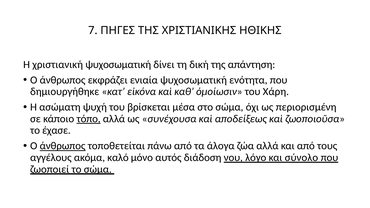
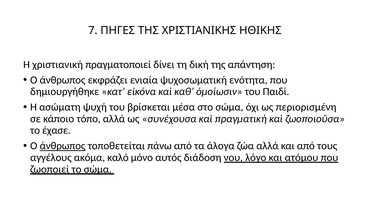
χριστιανική ψυχοσωματική: ψυχοσωματική -> πραγματοποιεί (118, 65)
Χάρη: Χάρη -> Παιδί (276, 92)
τόπο underline: present -> none (89, 119)
αποδείξεως: αποδείξεως -> πραγματική (241, 119)
σύνολο: σύνολο -> ατόμου (302, 158)
